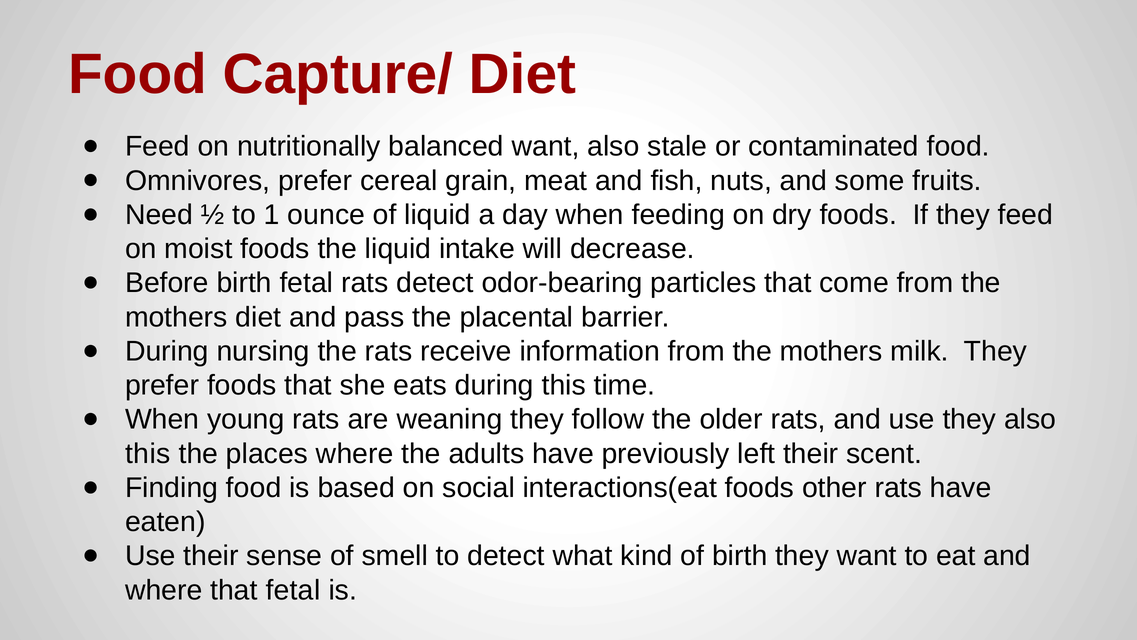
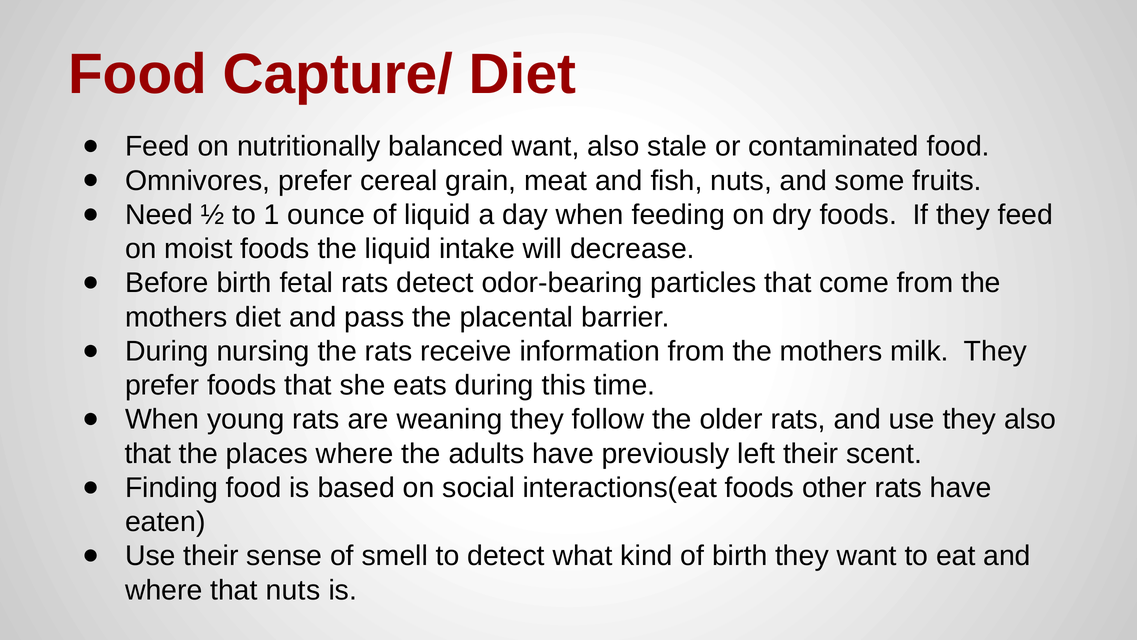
this: this -> that (148, 453)
that fetal: fetal -> nuts (293, 590)
